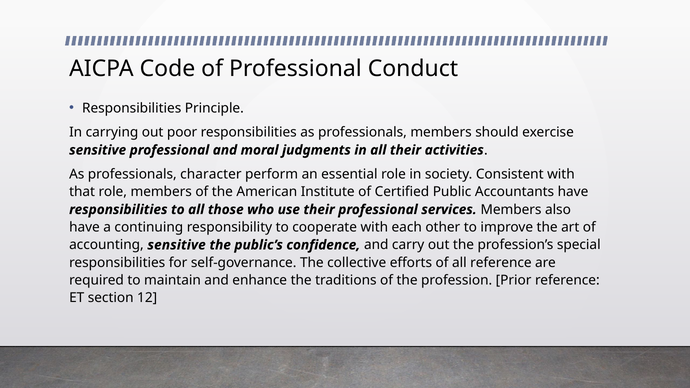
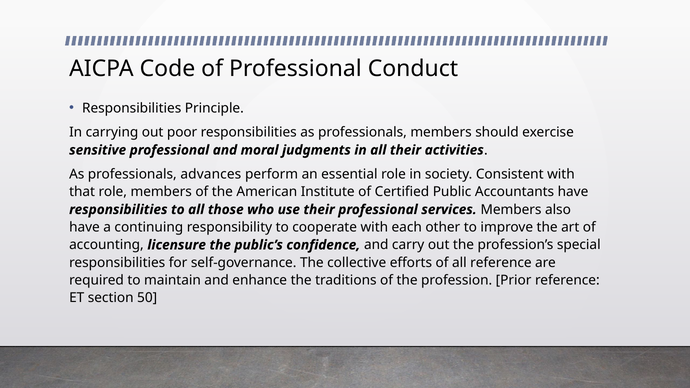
character: character -> advances (211, 174)
accounting sensitive: sensitive -> licensure (177, 245)
12: 12 -> 50 (147, 298)
